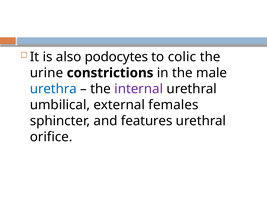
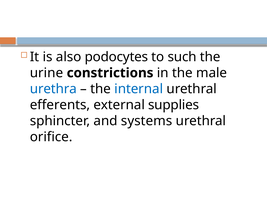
colic: colic -> such (182, 57)
internal colour: purple -> blue (139, 89)
umbilical: umbilical -> efferents (60, 105)
females: females -> supplies (174, 105)
features: features -> systems (147, 121)
